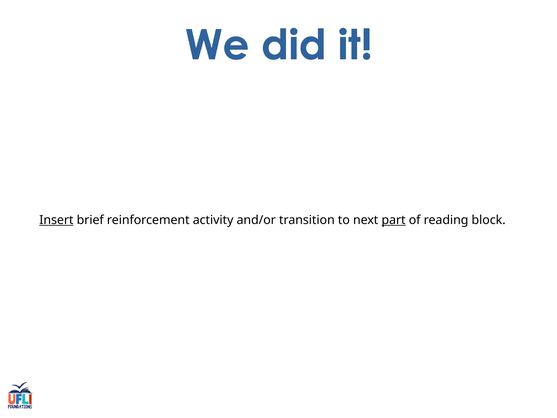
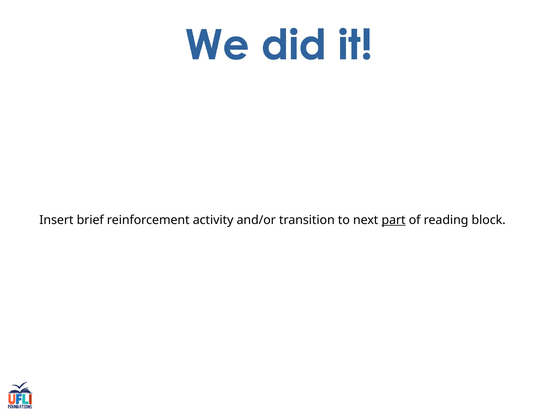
Insert underline: present -> none (56, 220)
